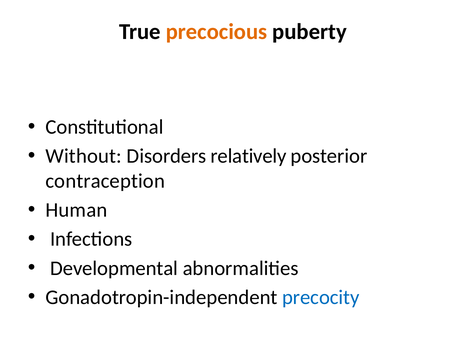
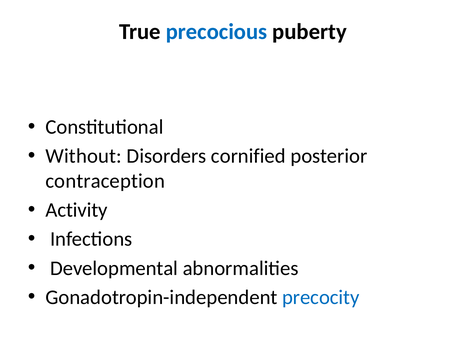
precocious colour: orange -> blue (216, 31)
relatively: relatively -> cornified (248, 156)
Human: Human -> Activity (77, 210)
